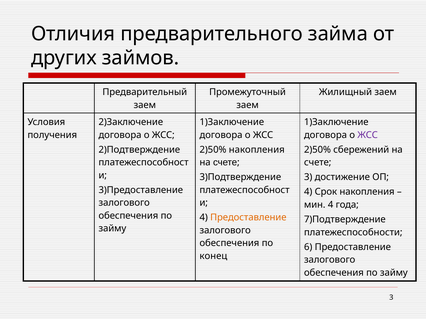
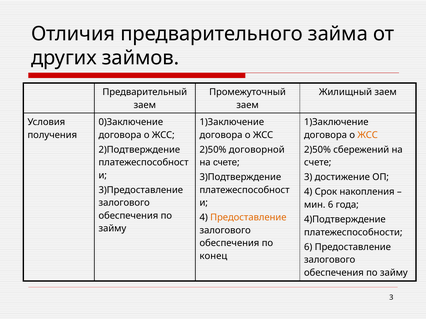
2)Заключение: 2)Заключение -> 0)Заключение (131, 122)
ЖСС colour: purple -> orange (368, 135)
2)50% накопления: накопления -> договорной (257, 150)
мин 4: 4 -> 6 (331, 205)
7)Подтверждение: 7)Подтверждение -> 4)Подтверждение (345, 220)
